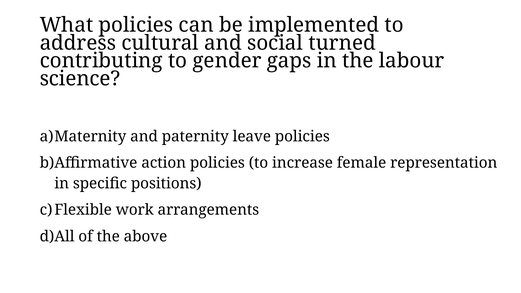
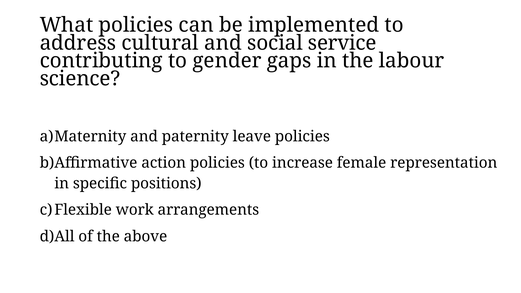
turned: turned -> service (342, 43)
